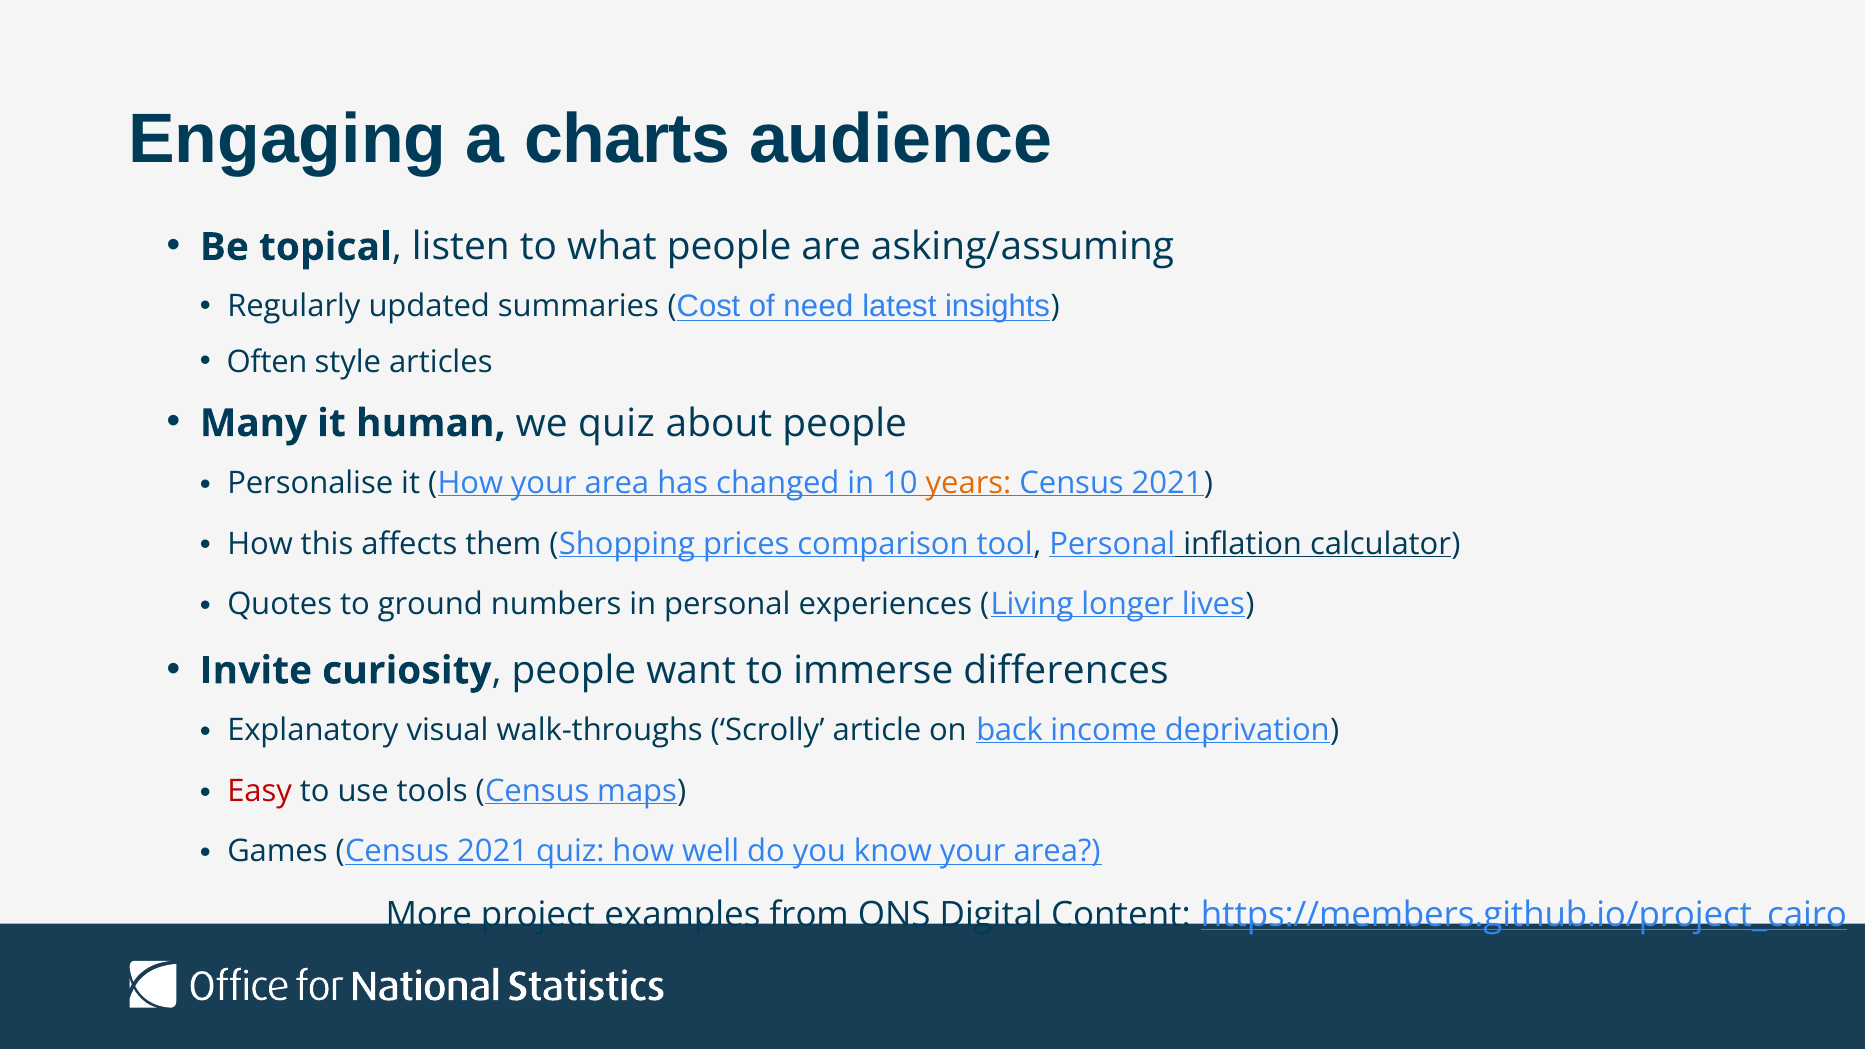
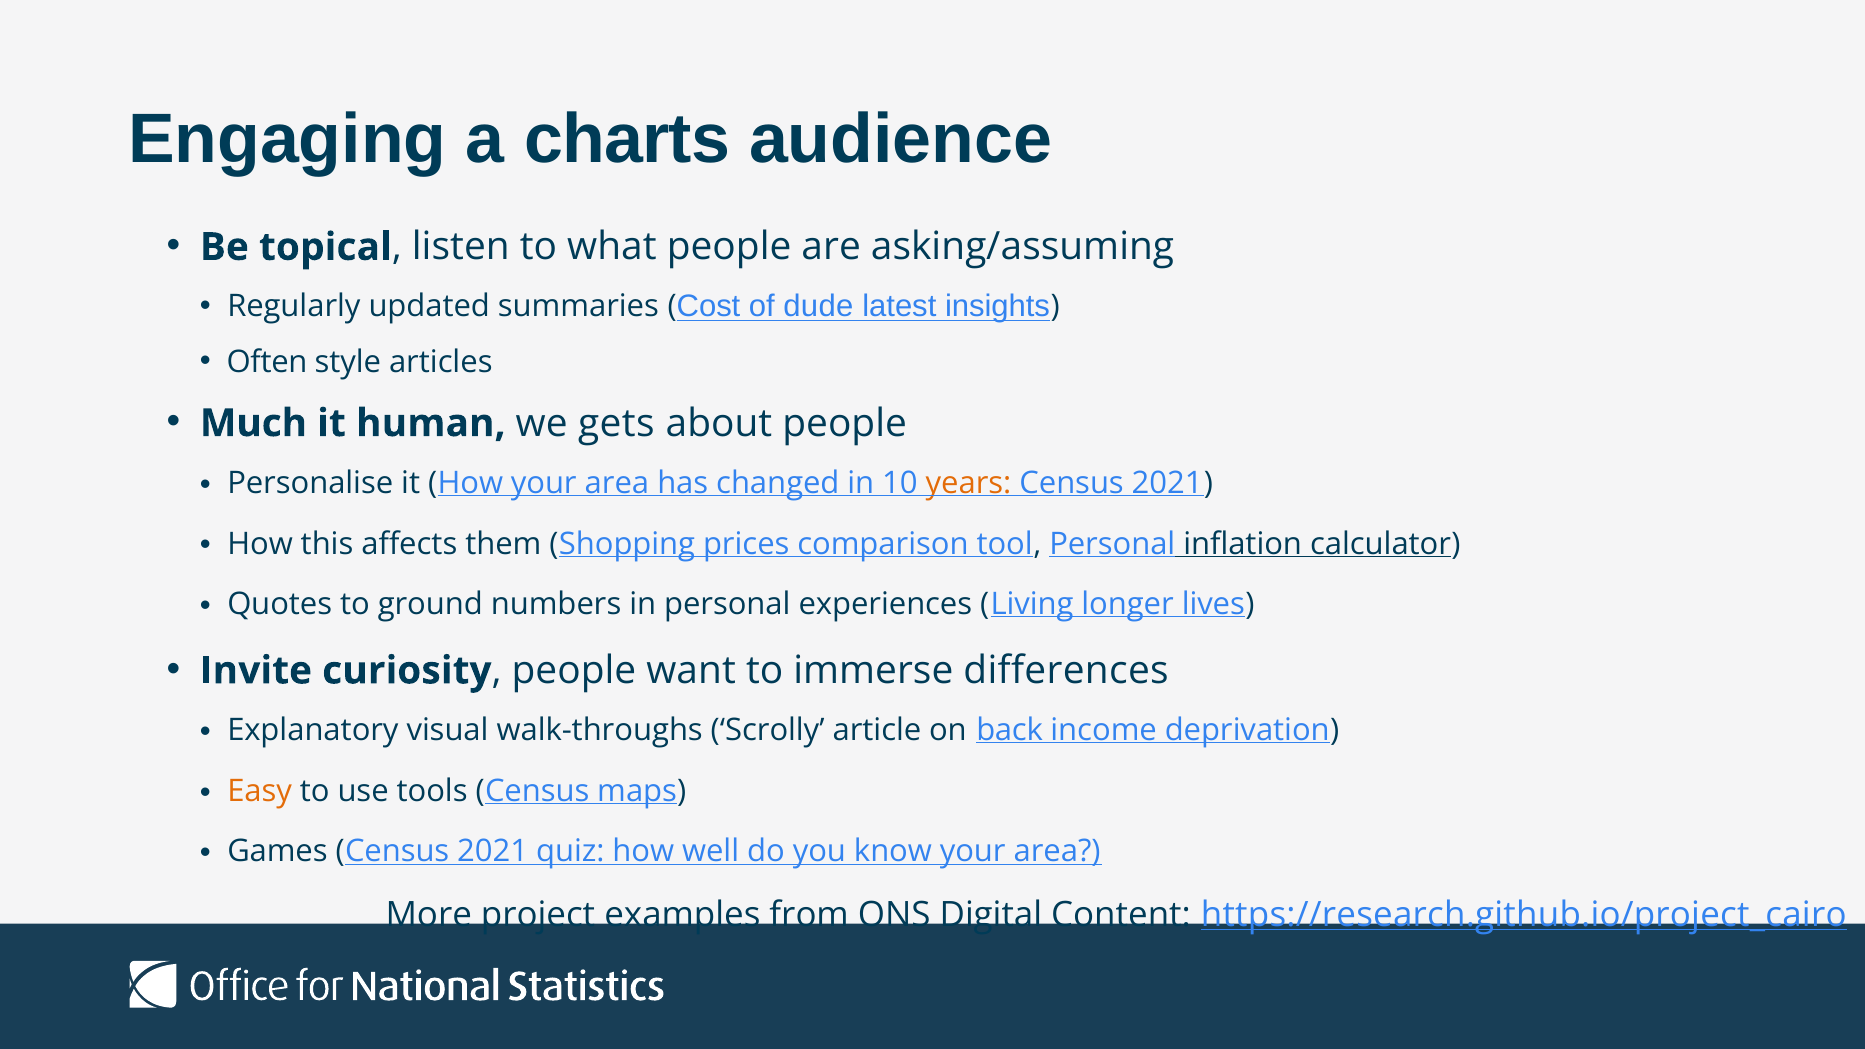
need: need -> dude (818, 307)
Many: Many -> Much (253, 423)
we quiz: quiz -> gets (616, 423)
Easy colour: red -> orange (260, 791)
https://members.github.io/project_cairo: https://members.github.io/project_cairo -> https://research.github.io/project_cairo (1524, 915)
